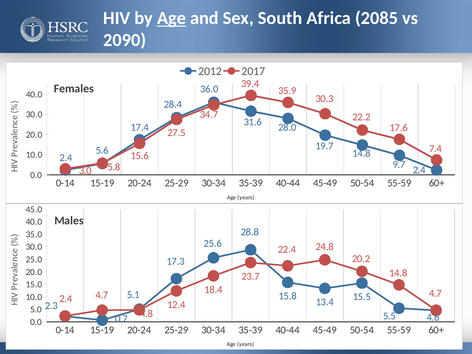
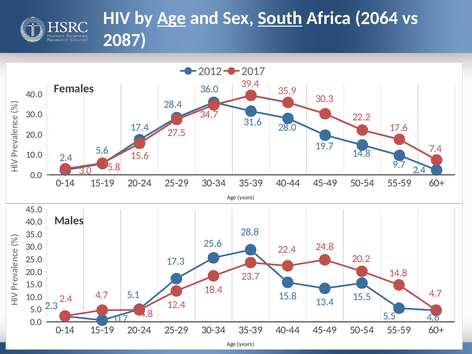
South underline: none -> present (280, 18)
2085: 2085 -> 2064 (377, 18)
2090: 2090 -> 2087 (125, 40)
